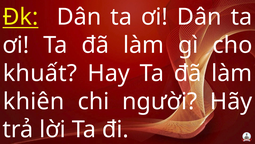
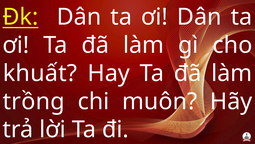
khiên: khiên -> trồng (34, 101)
người: người -> muôn (160, 101)
